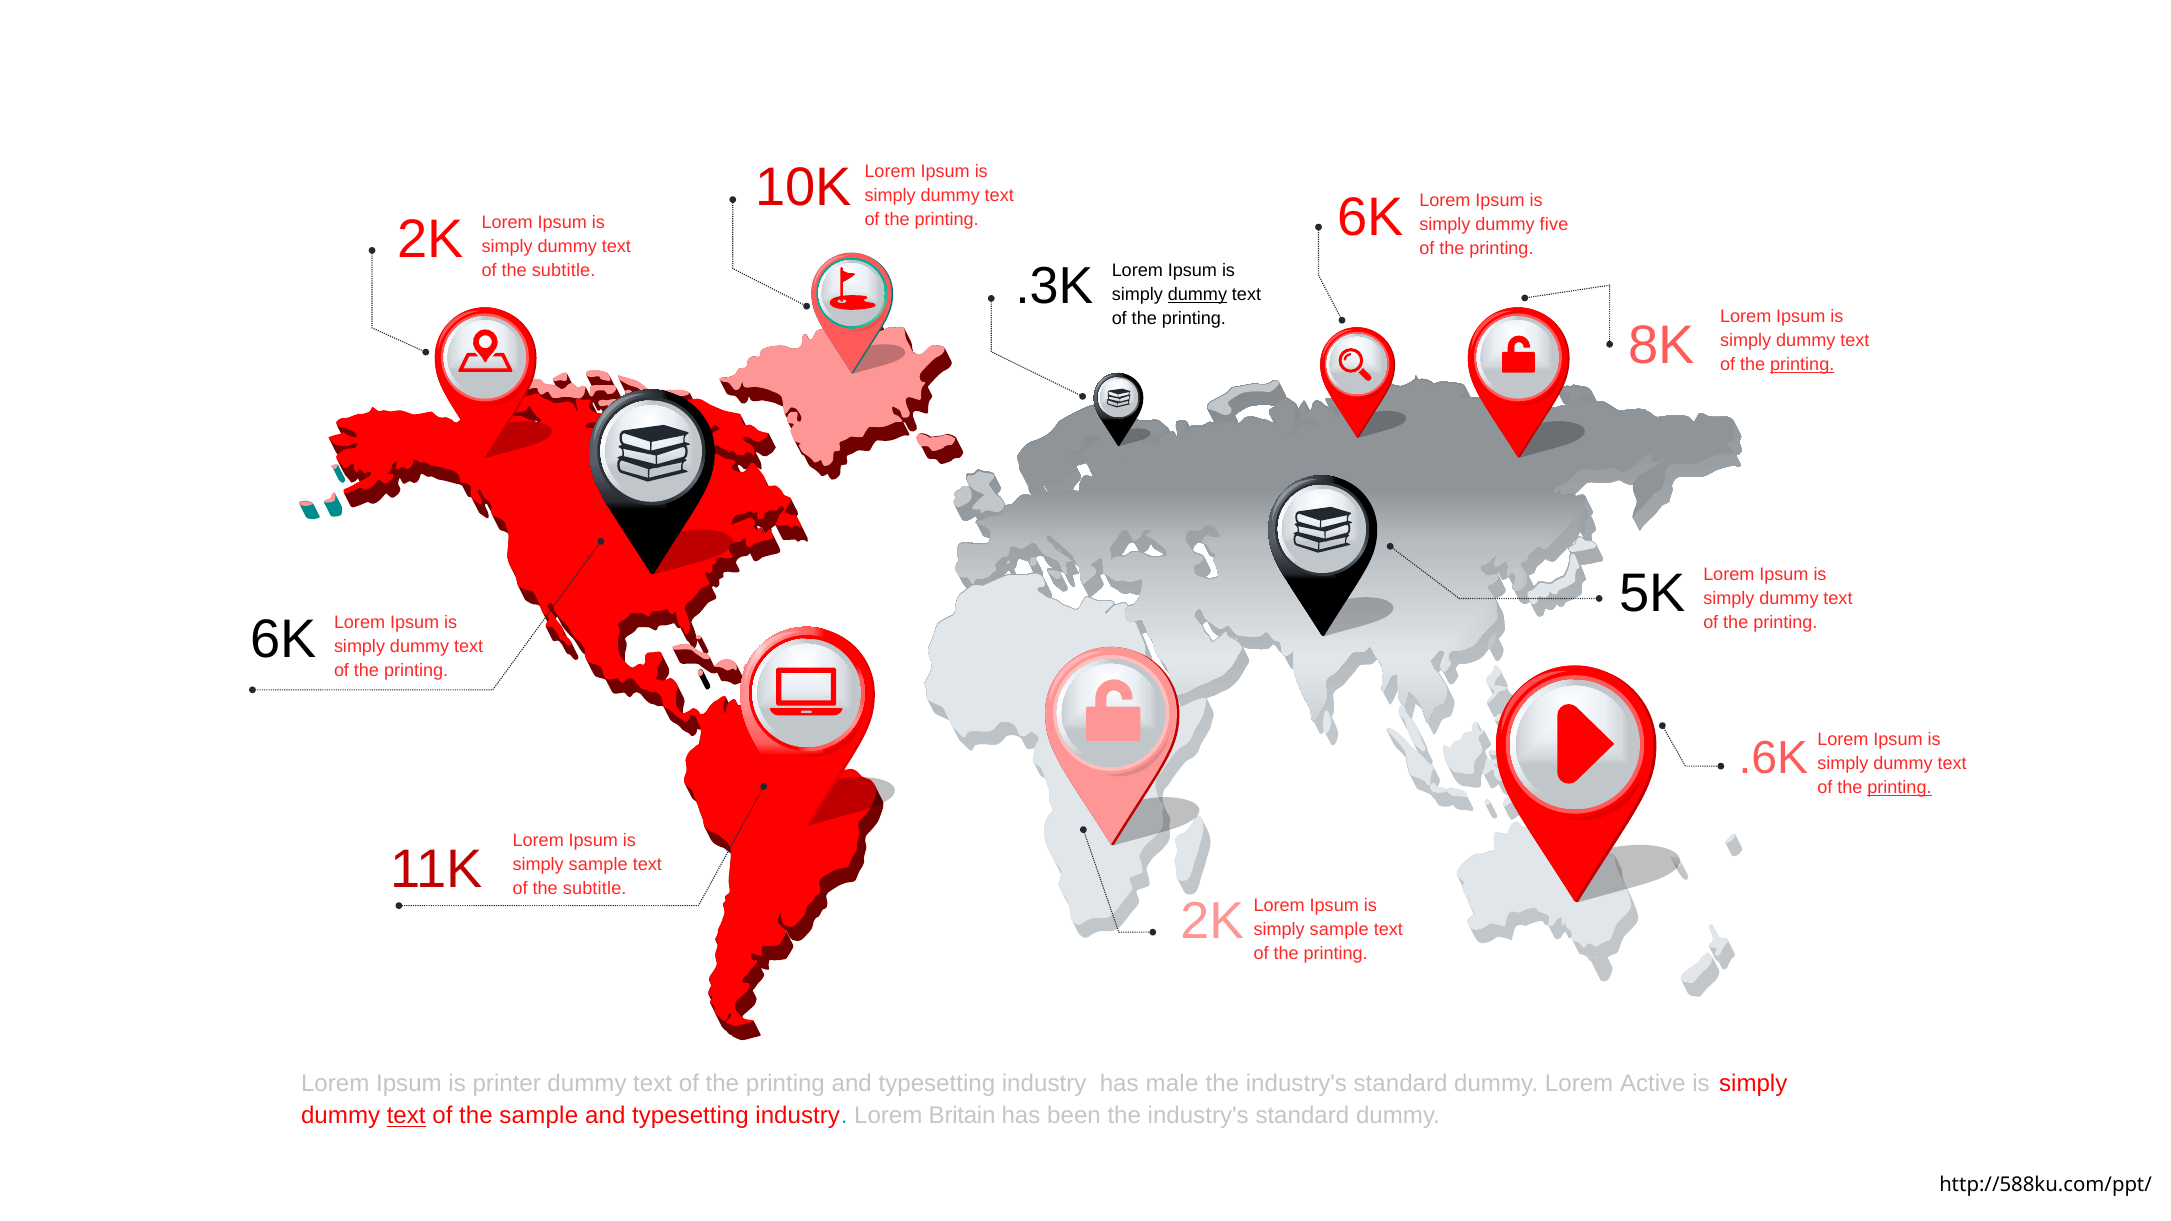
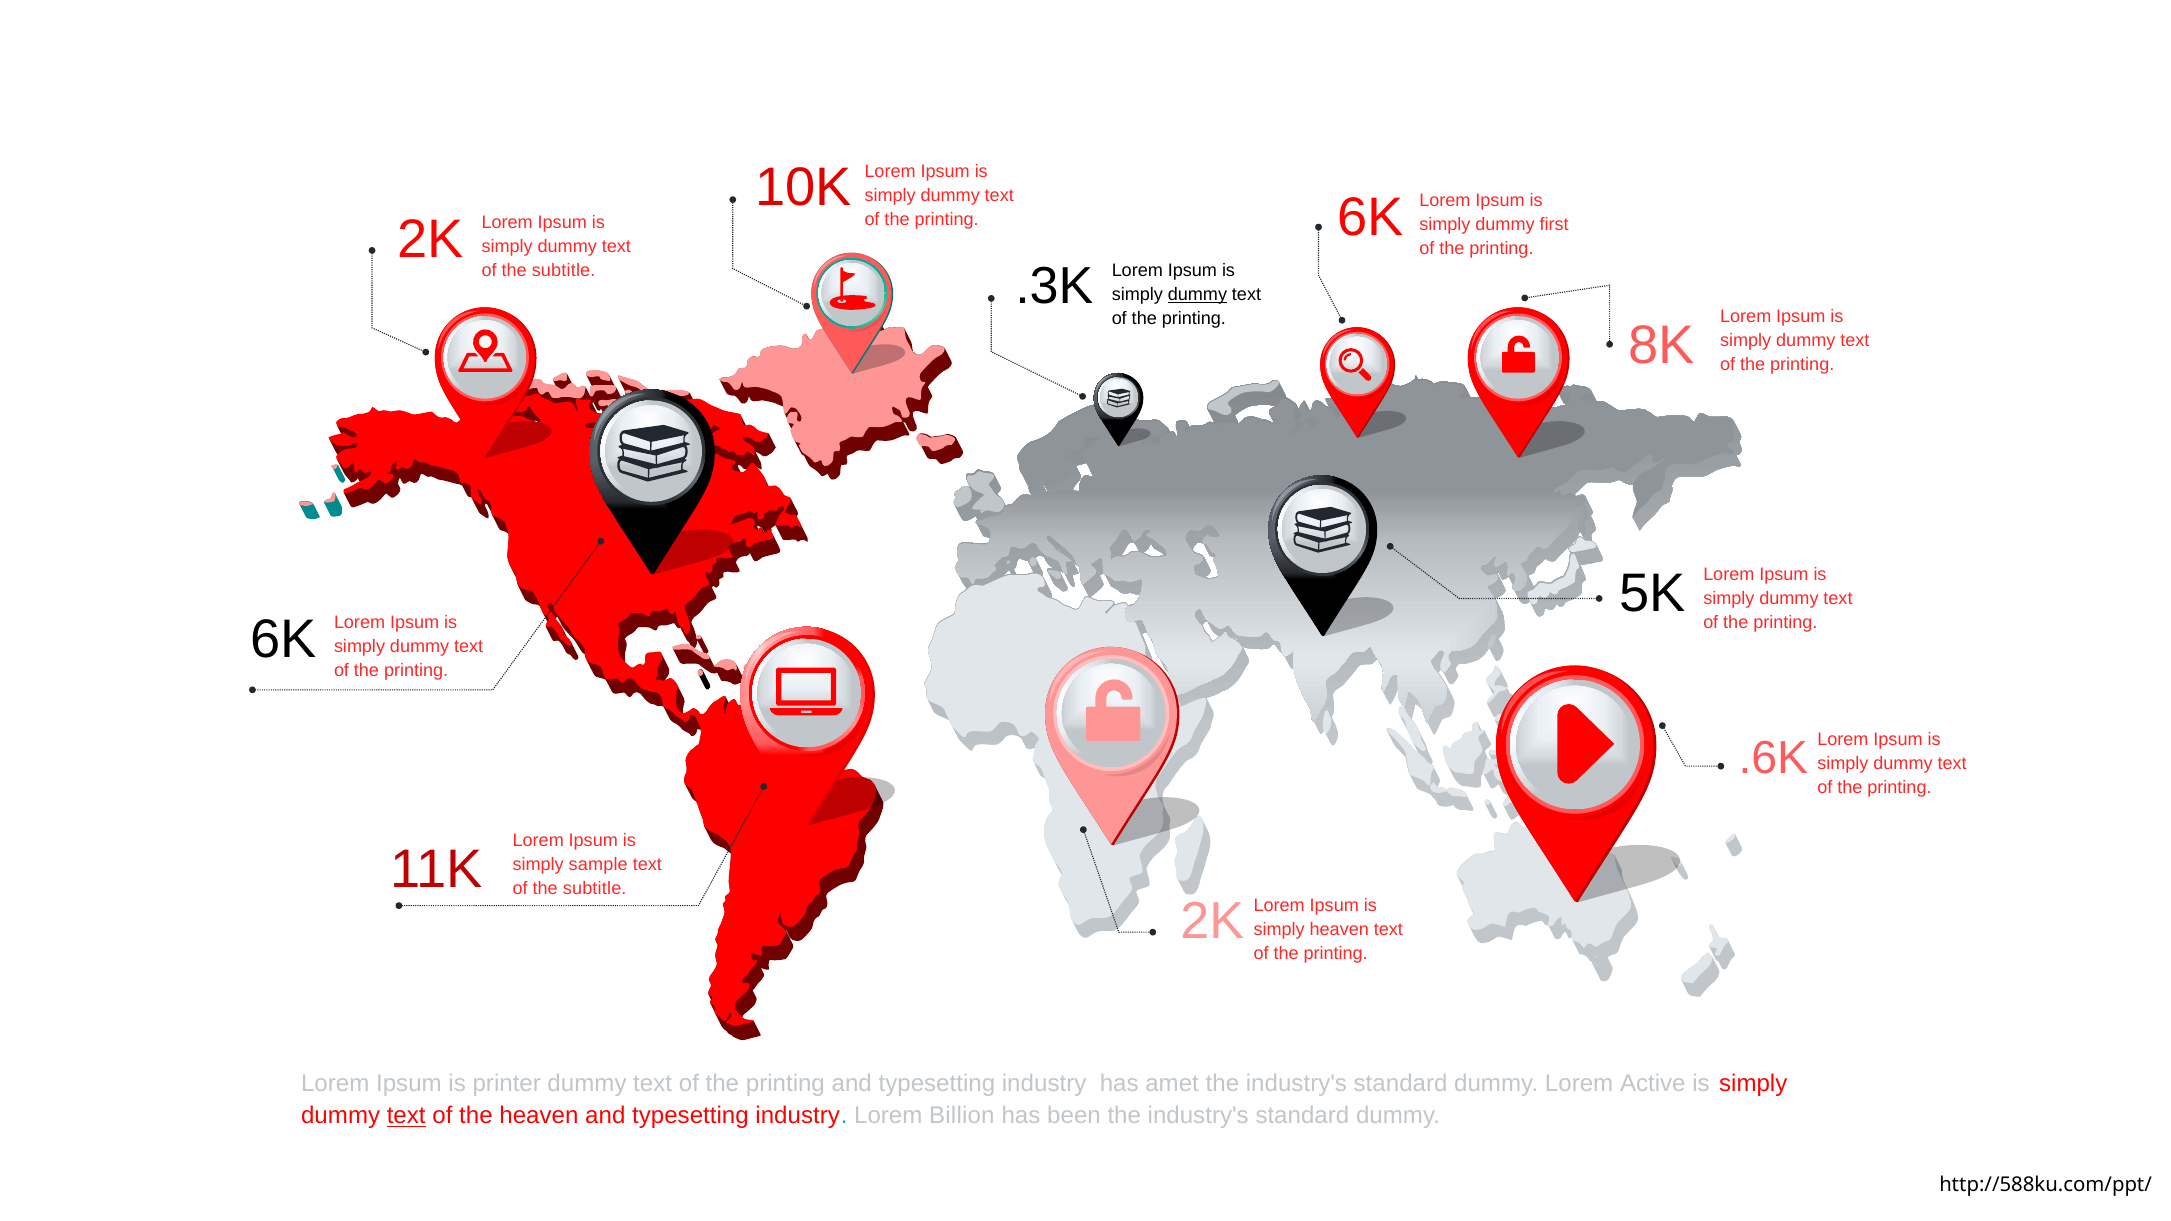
five: five -> first (1554, 225)
printing underline: present -> none (1802, 365)
printing underline: present -> none (1899, 788)
sample: sample -> heaven (1339, 930)
male: male -> amet (1172, 1084)
the sample: sample -> heaven (539, 1116)
Britain: Britain -> Billion (962, 1116)
